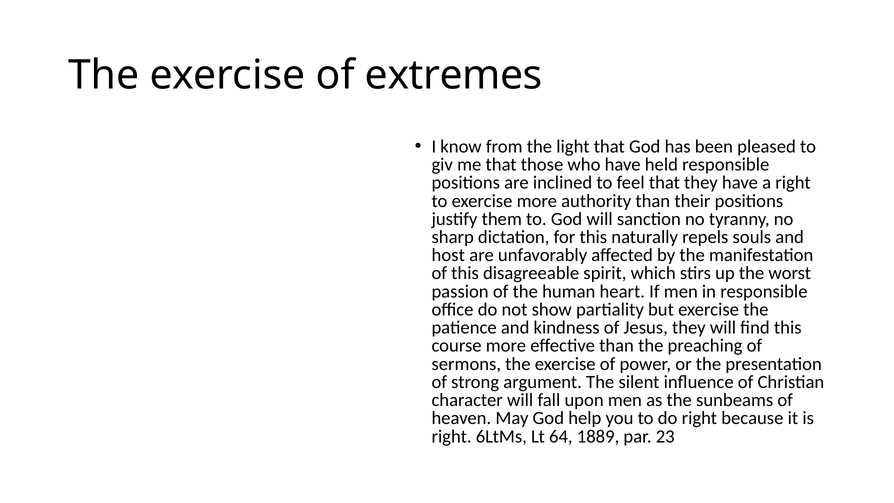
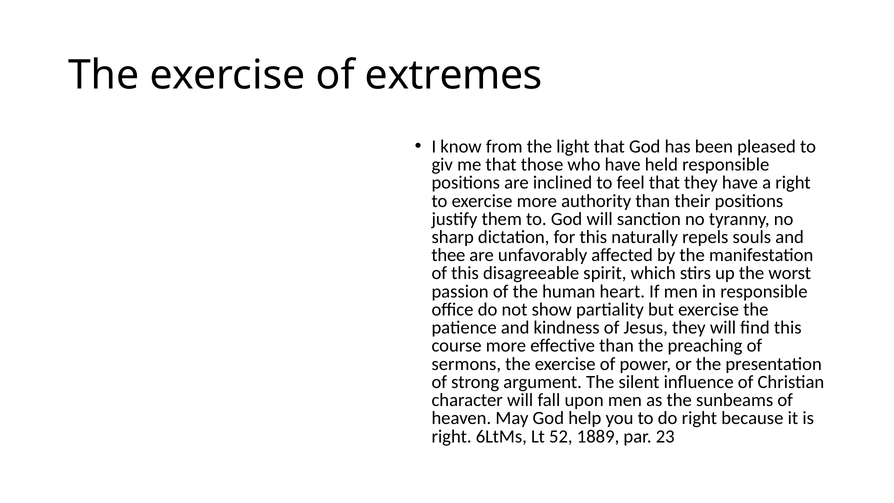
host: host -> thee (448, 255)
64: 64 -> 52 (561, 436)
